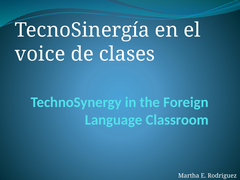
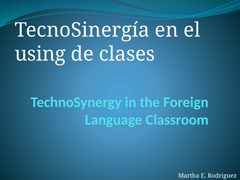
voice: voice -> using (40, 54)
